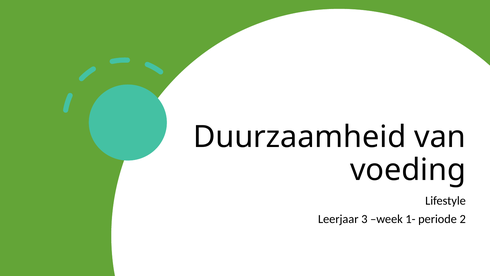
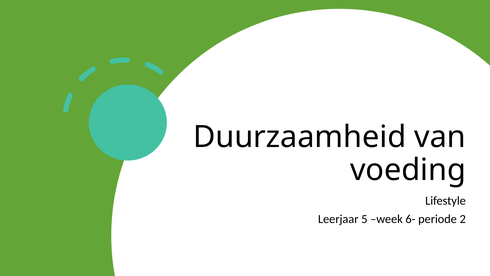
3: 3 -> 5 (364, 219)
1-: 1- -> 6- (410, 219)
